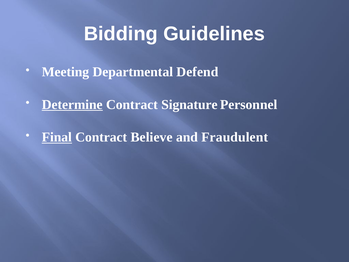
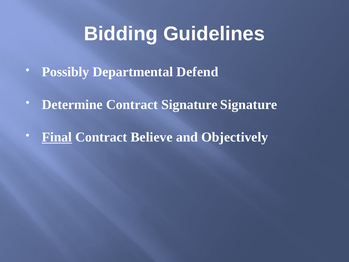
Meeting: Meeting -> Possibly (66, 72)
Determine underline: present -> none (72, 104)
Signature Personnel: Personnel -> Signature (249, 104)
Fraudulent: Fraudulent -> Objectively (235, 137)
